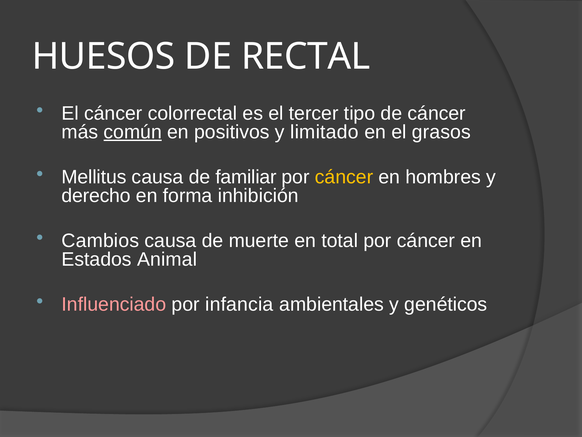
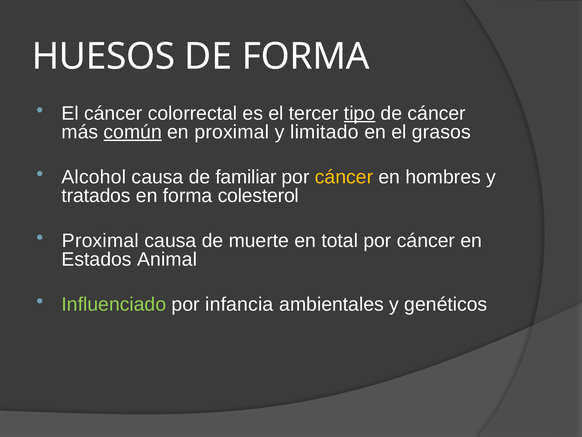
DE RECTAL: RECTAL -> FORMA (306, 56)
tipo underline: none -> present (360, 113)
en positivos: positivos -> proximal (232, 132)
Mellitus: Mellitus -> Alcohol (94, 177)
derecho: derecho -> tratados (96, 195)
inhibición: inhibición -> colesterol (258, 195)
Cambios: Cambios -> Proximal (100, 240)
Influenciado colour: pink -> light green (114, 304)
